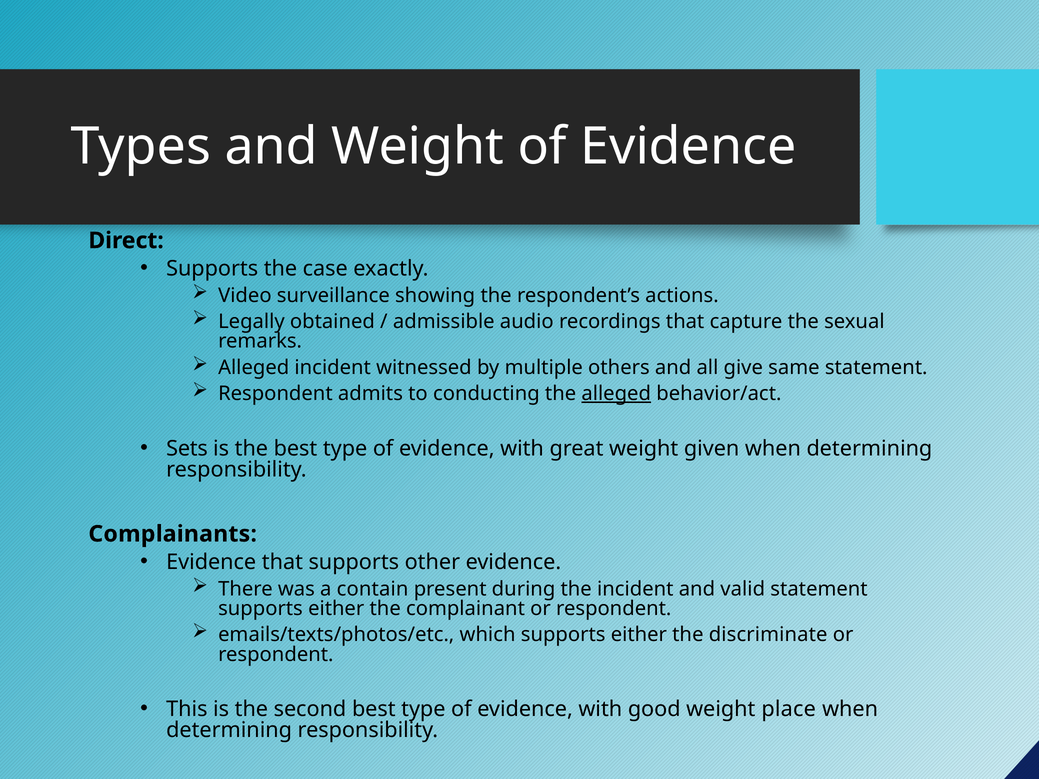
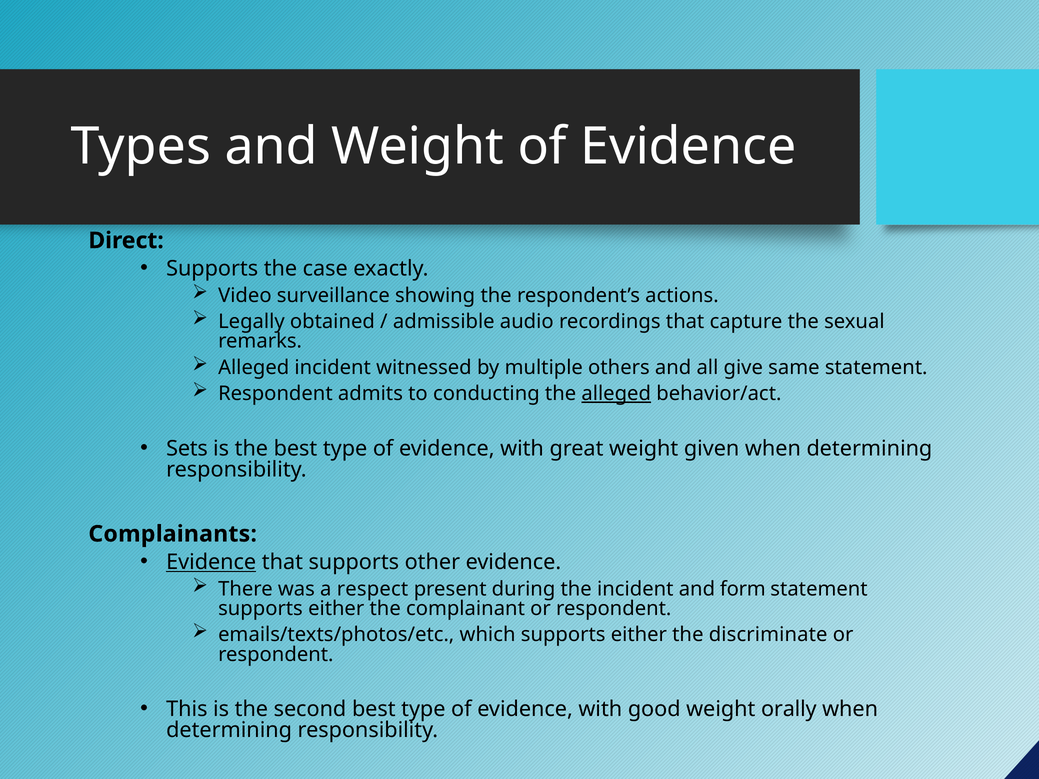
Evidence underline: none -> present (211, 562)
contain: contain -> respect (373, 589)
valid: valid -> form (743, 589)
place: place -> orally (789, 710)
